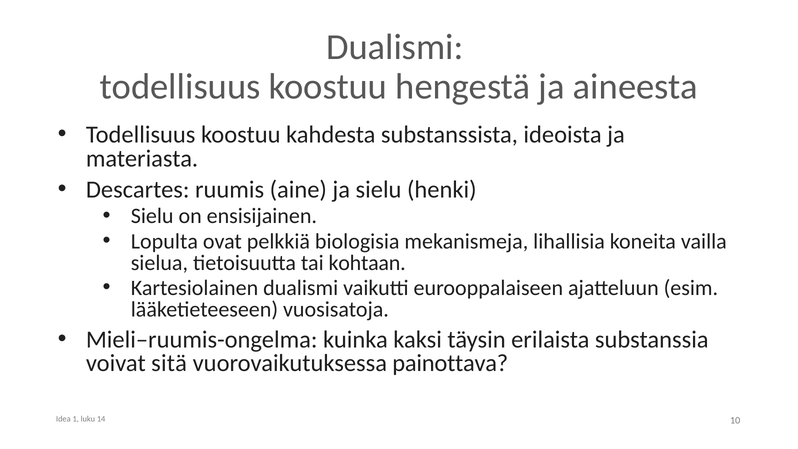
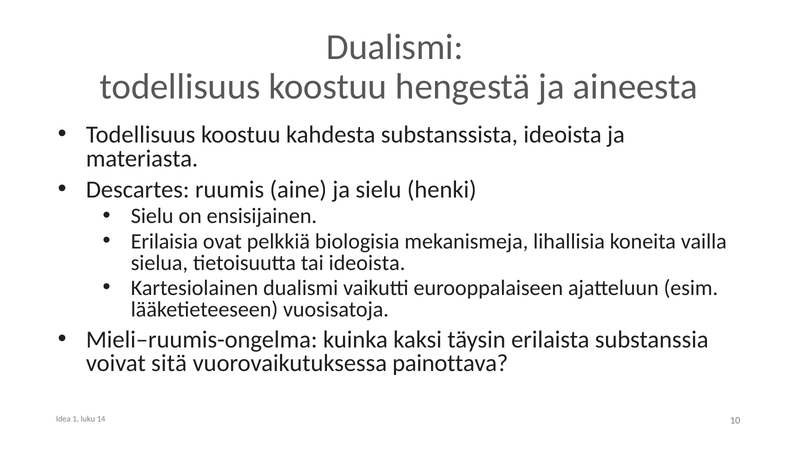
Lopulta: Lopulta -> Erilaisia (164, 241)
tai kohtaan: kohtaan -> ideoista (367, 263)
